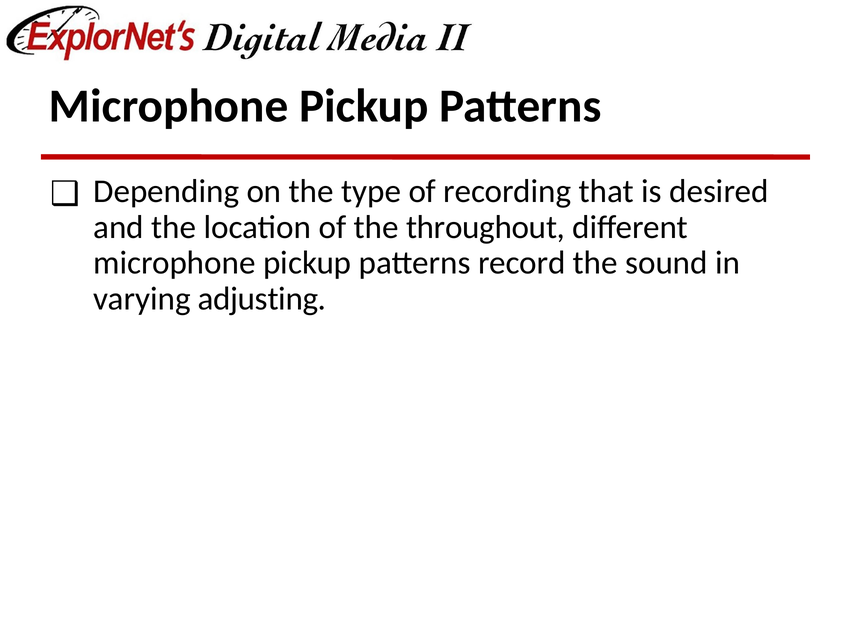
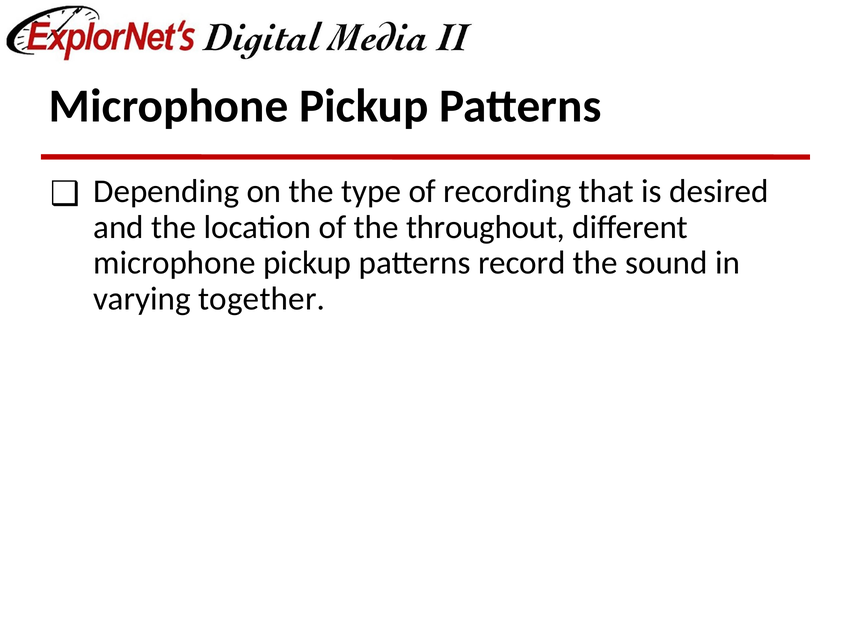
adjusting: adjusting -> together (262, 299)
